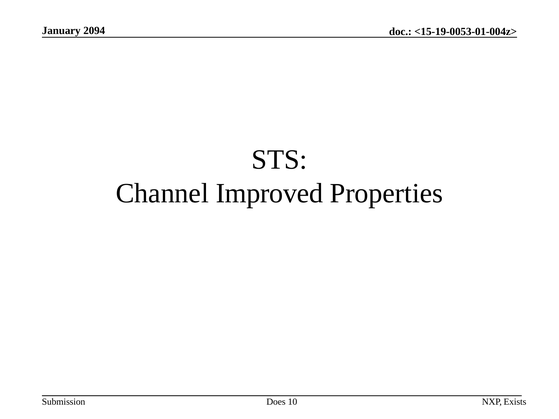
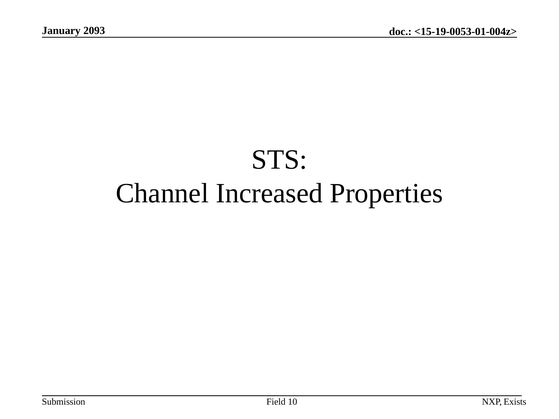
2094: 2094 -> 2093 (94, 31)
Improved: Improved -> Increased (269, 193)
Does: Does -> Field (276, 402)
